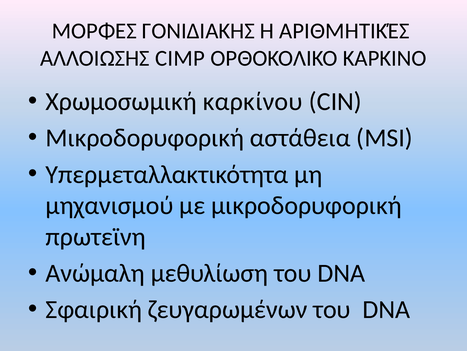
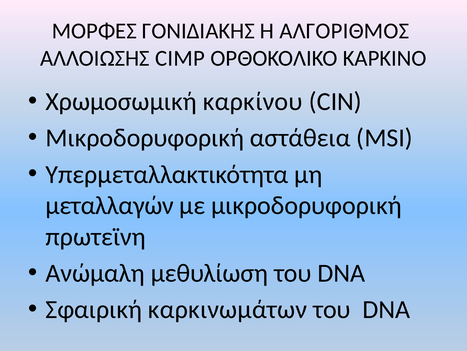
ΑΡΙΘΜΗΤΙΚΈΣ: ΑΡΙΘΜΗΤΙΚΈΣ -> ΑΛΓΟΡΙΘΜΟΣ (344, 31)
μηχανισμού: μηχανισμού -> μεταλλαγών (110, 205)
ζευγαρωμένων: ζευγαρωμένων -> καρκινωμάτων (227, 309)
